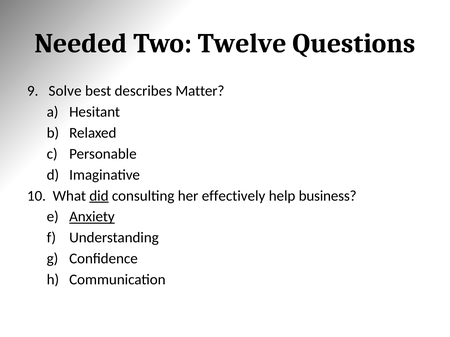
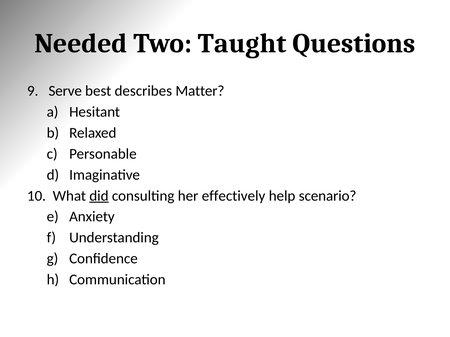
Twelve: Twelve -> Taught (242, 44)
Solve: Solve -> Serve (65, 91)
business: business -> scenario (328, 196)
Anxiety underline: present -> none (92, 217)
